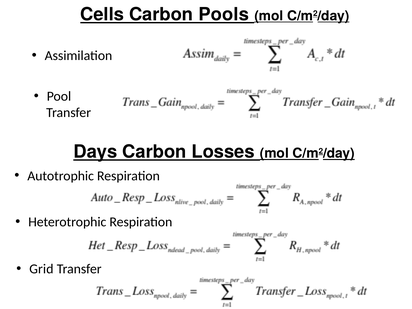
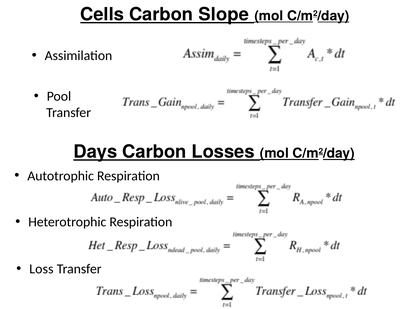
Pools: Pools -> Slope (224, 14)
Grid: Grid -> Loss (41, 269)
